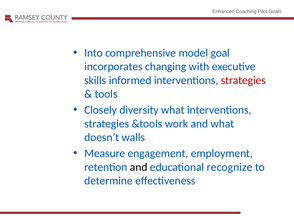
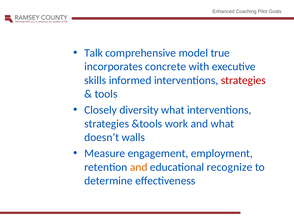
Into: Into -> Talk (94, 53)
goal: goal -> true (220, 53)
changing: changing -> concrete (166, 67)
and colour: black -> orange (139, 167)
